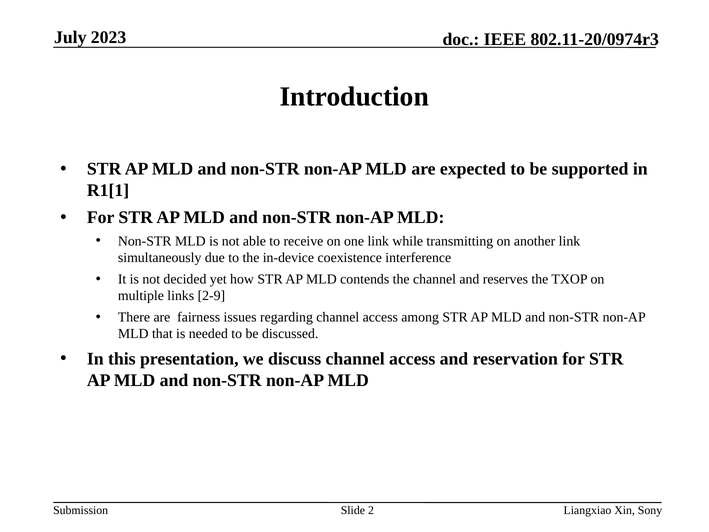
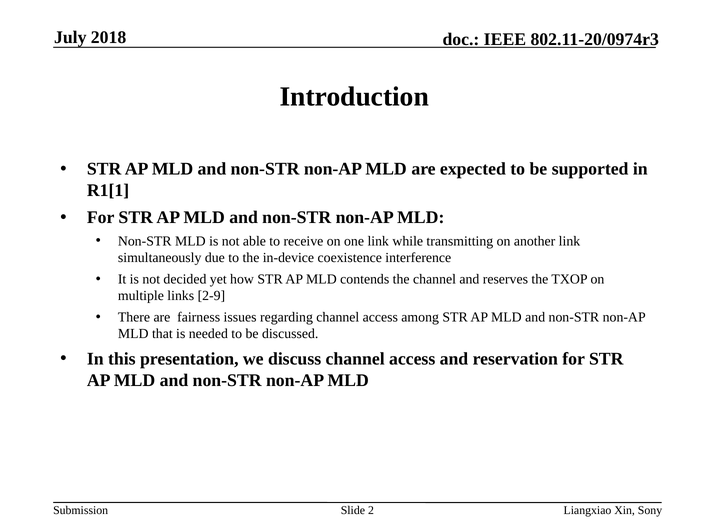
2023: 2023 -> 2018 (109, 38)
